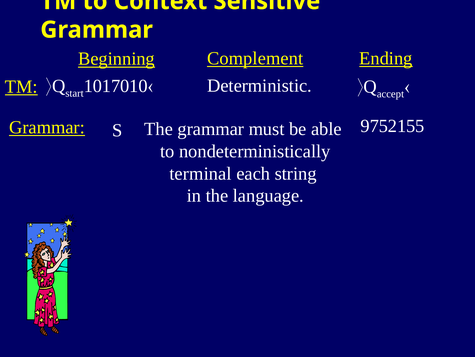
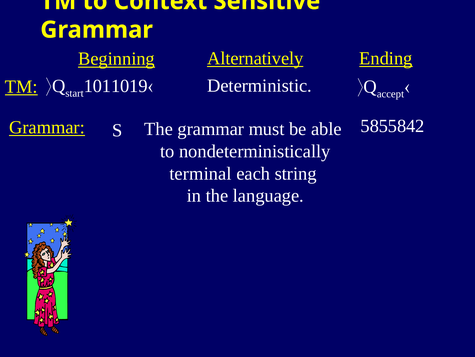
Complement: Complement -> Alternatively (255, 58)
1017010: 1017010 -> 1011019 (116, 86)
9752155: 9752155 -> 5855842 (393, 126)
